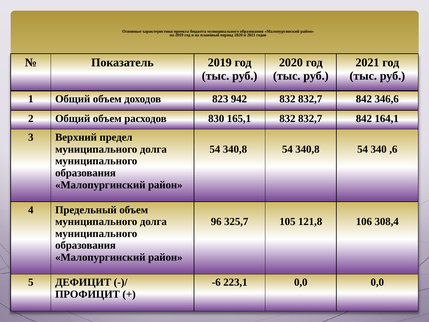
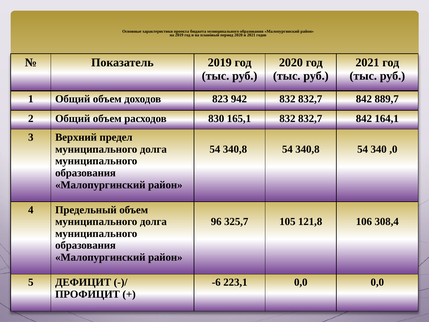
346,6: 346,6 -> 889,7 (387, 99)
,6: ,6 -> ,0 (393, 149)
